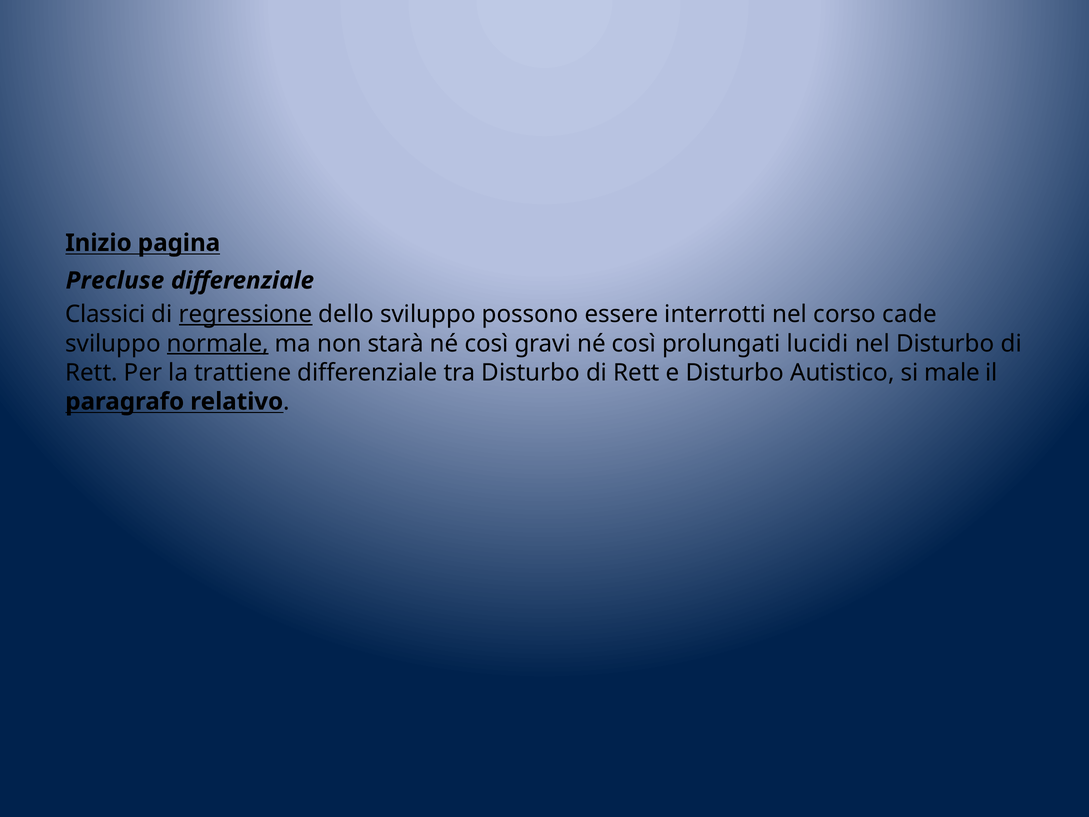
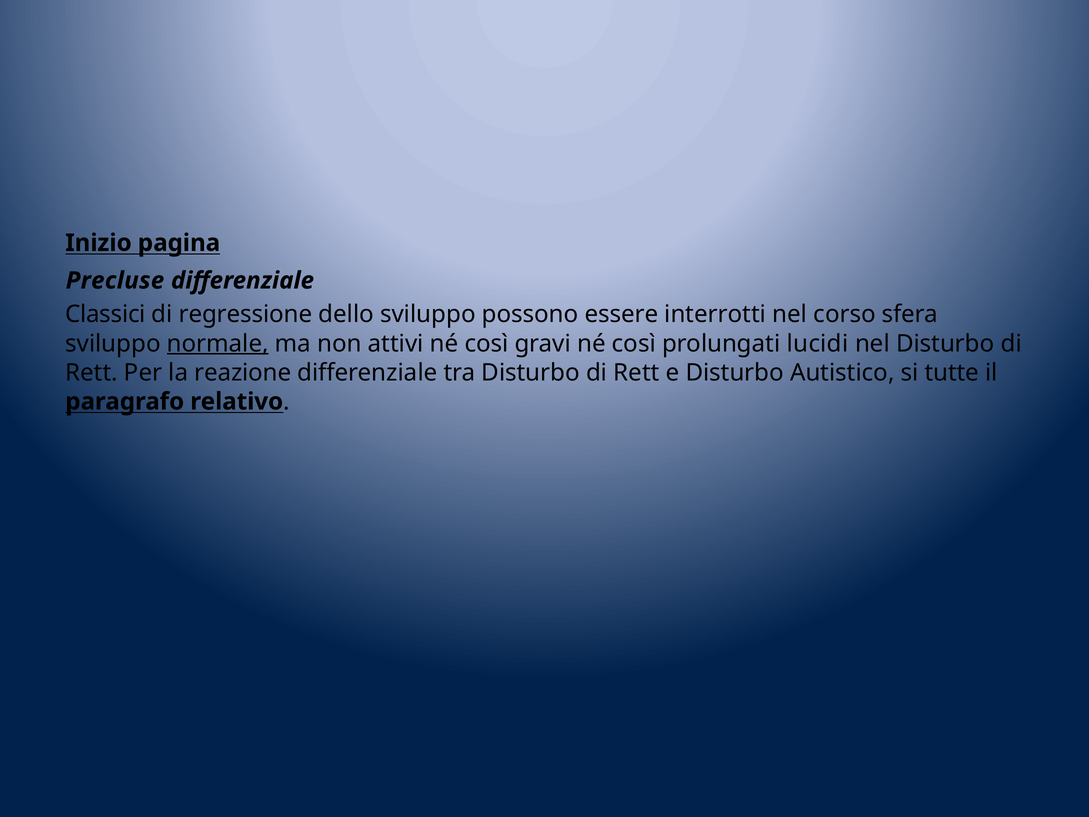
regressione underline: present -> none (246, 314)
cade: cade -> sfera (910, 314)
starà: starà -> attivi (396, 343)
trattiene: trattiene -> reazione (243, 372)
male: male -> tutte (952, 372)
